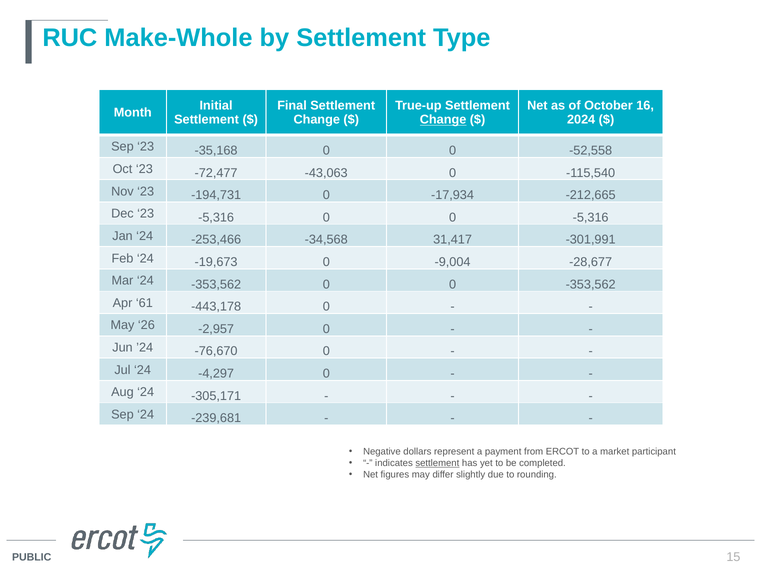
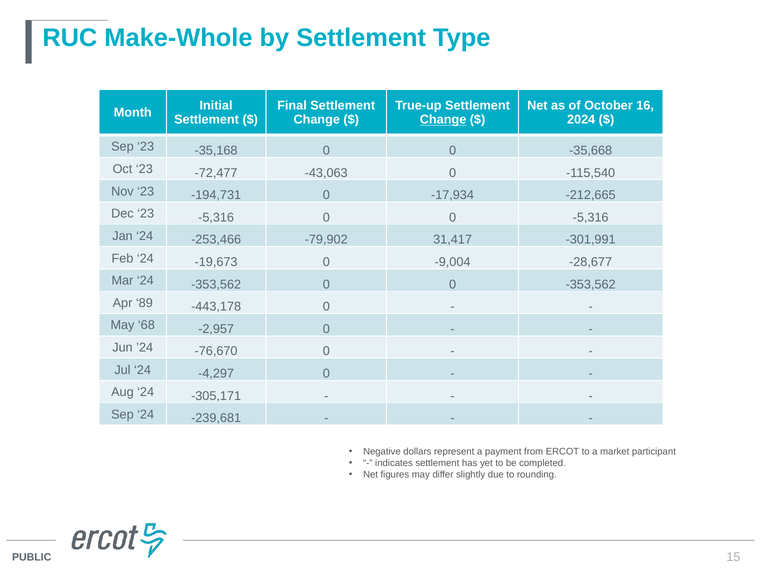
-52,558: -52,558 -> -35,668 (591, 150)
-34,568: -34,568 -> -79,902 (326, 240)
61: 61 -> 89 (144, 303)
26: 26 -> 68 (146, 325)
settlement underline: present -> none (437, 463)
